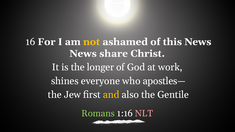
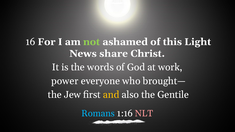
not colour: yellow -> light green (92, 42)
this News: News -> Light (198, 42)
longer: longer -> words (100, 67)
shines: shines -> power (65, 81)
apostles—: apostles— -> brought— (164, 81)
Romans colour: light green -> light blue (98, 114)
